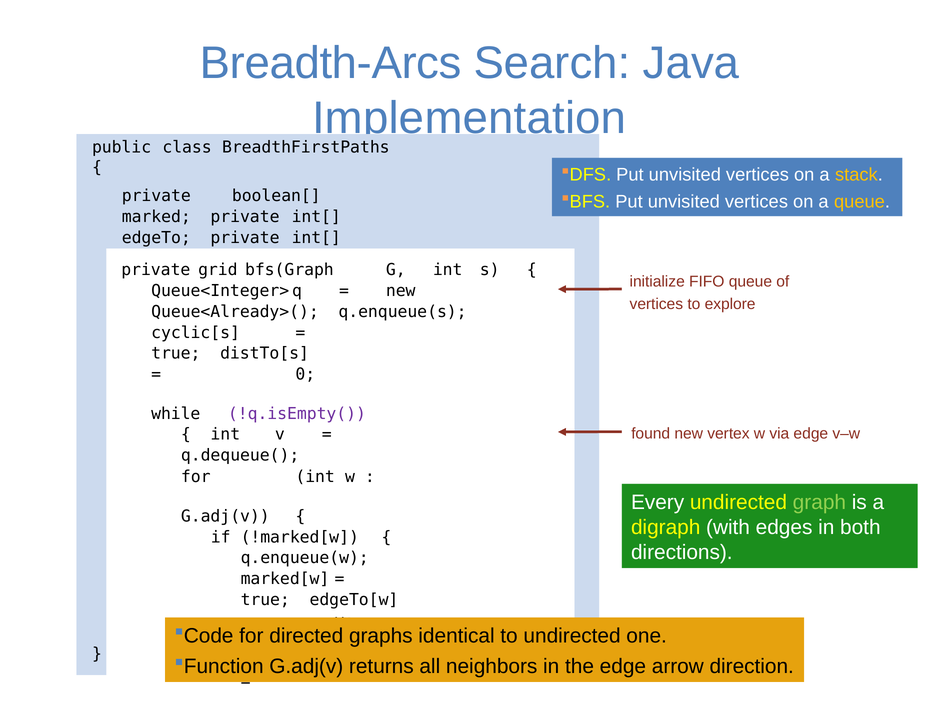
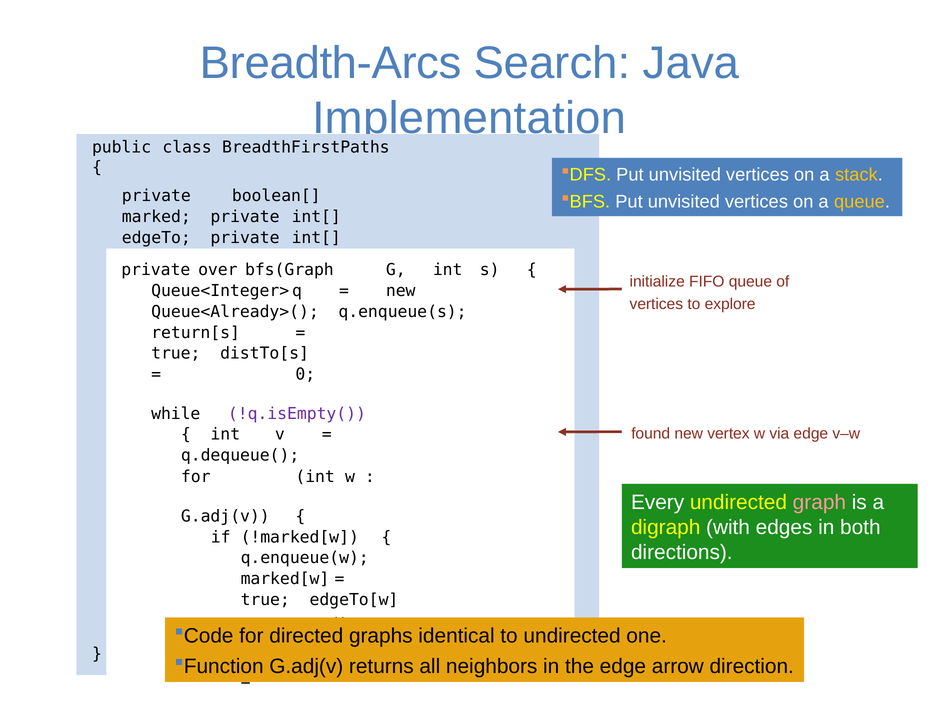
grid: grid -> over (218, 270)
cyclic[s: cyclic[s -> return[s (196, 333)
graph colour: light green -> pink (819, 503)
